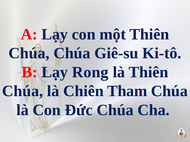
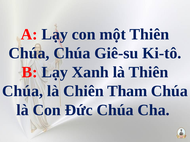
Rong: Rong -> Xanh (90, 72)
